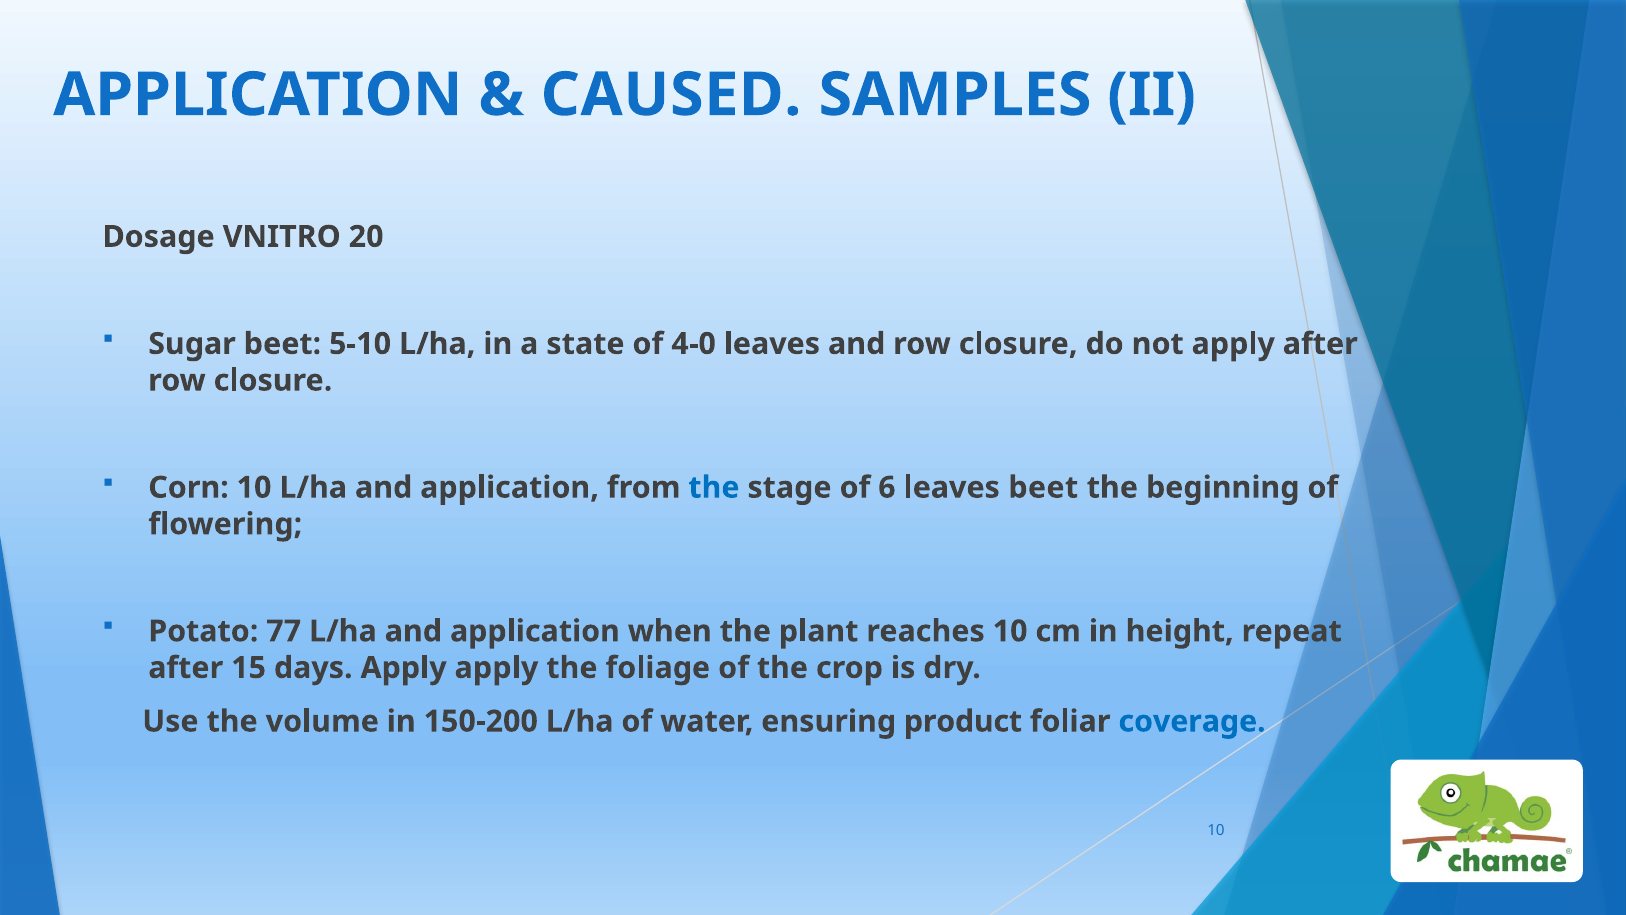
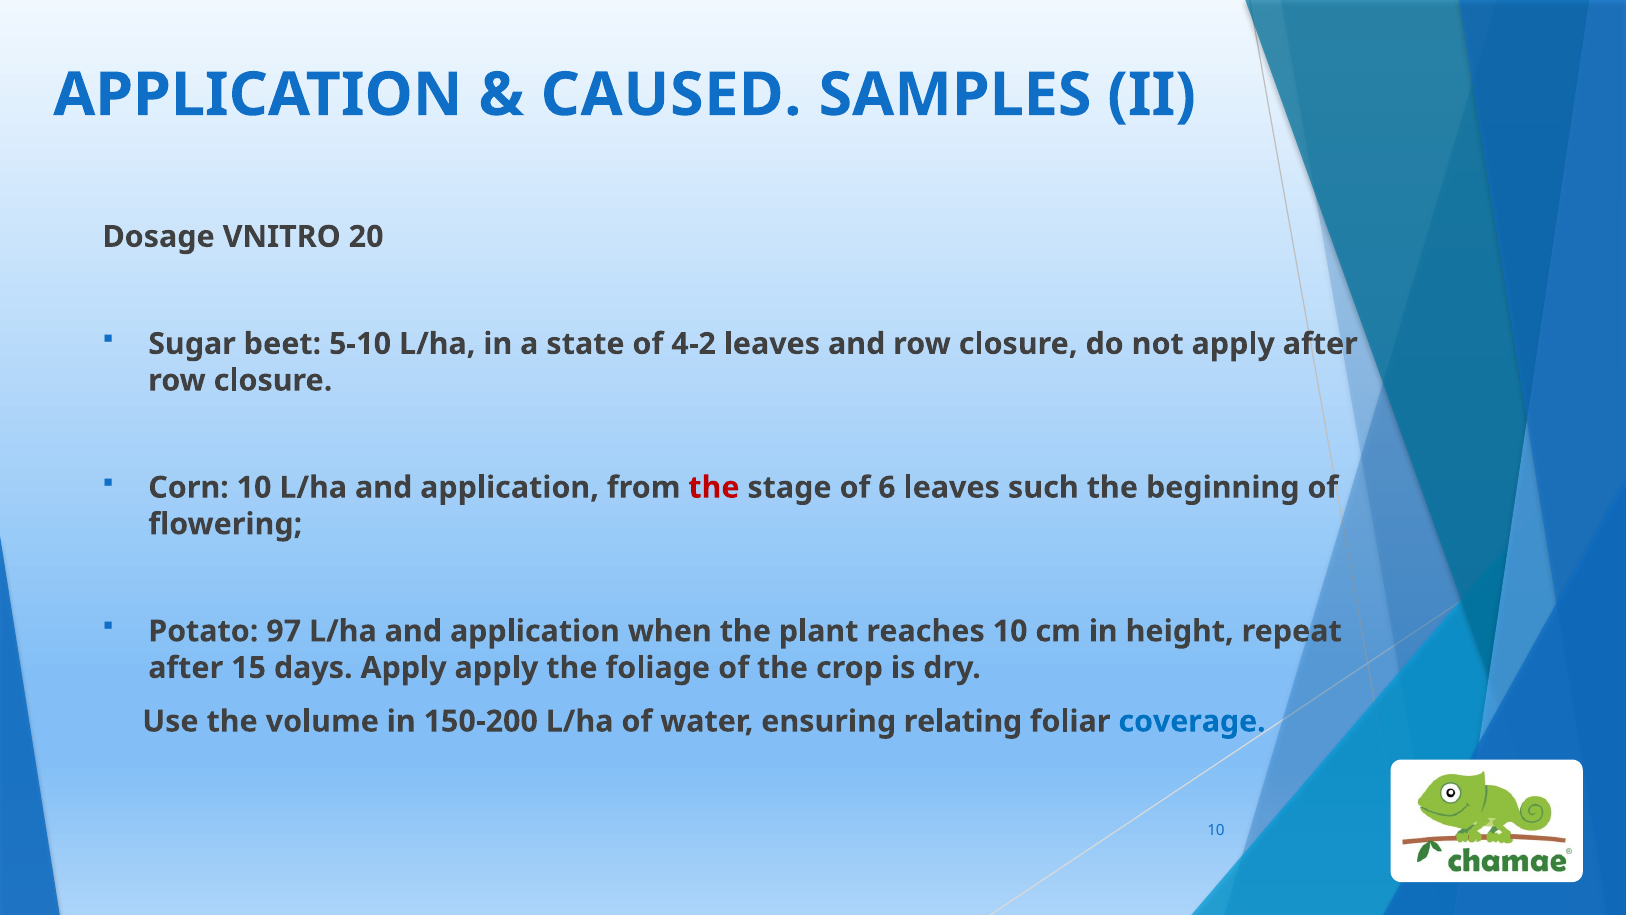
4-0: 4-0 -> 4-2 (694, 344)
the colour: blue -> red (714, 487)
leaves beet: beet -> such (1043, 487)
77: 77 -> 97 (284, 631)
product: product -> relating (963, 721)
